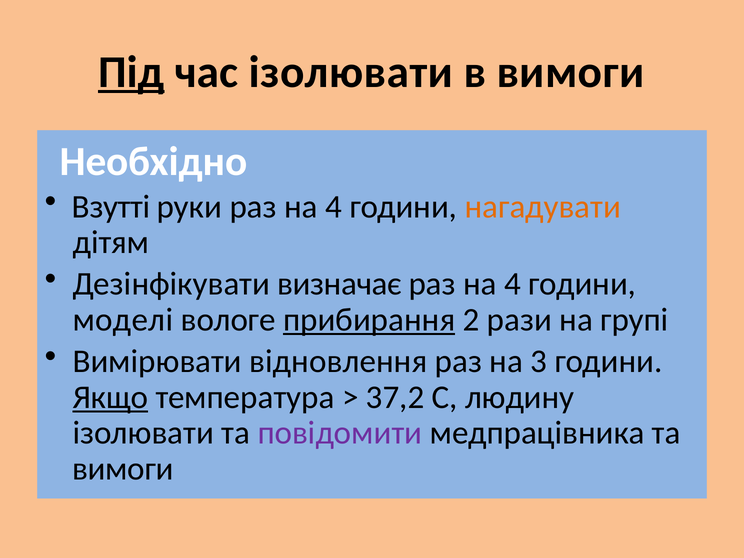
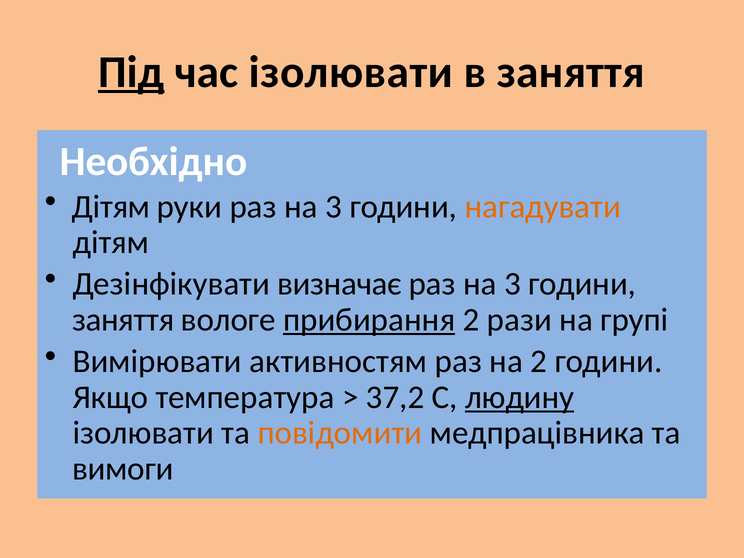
в вимоги: вимоги -> заняття (571, 72)
Взутті: Взутті -> Дітям (111, 207)
руки раз на 4: 4 -> 3 (334, 207)
4: 4 -> 3 (513, 284)
моделі: моделі -> заняття (123, 320)
відновлення: відновлення -> активностям (338, 361)
на 3: 3 -> 2 (539, 361)
Якщо underline: present -> none (110, 397)
людину underline: none -> present (520, 397)
повідомити colour: purple -> orange (340, 433)
